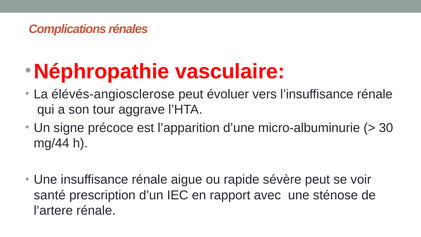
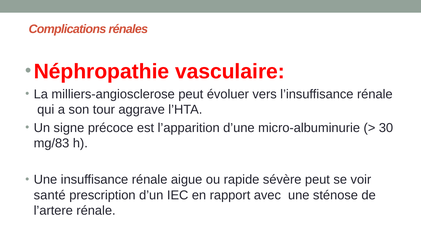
élévés-angiosclerose: élévés-angiosclerose -> milliers-angiosclerose (113, 94)
mg/44: mg/44 -> mg/83 (51, 143)
